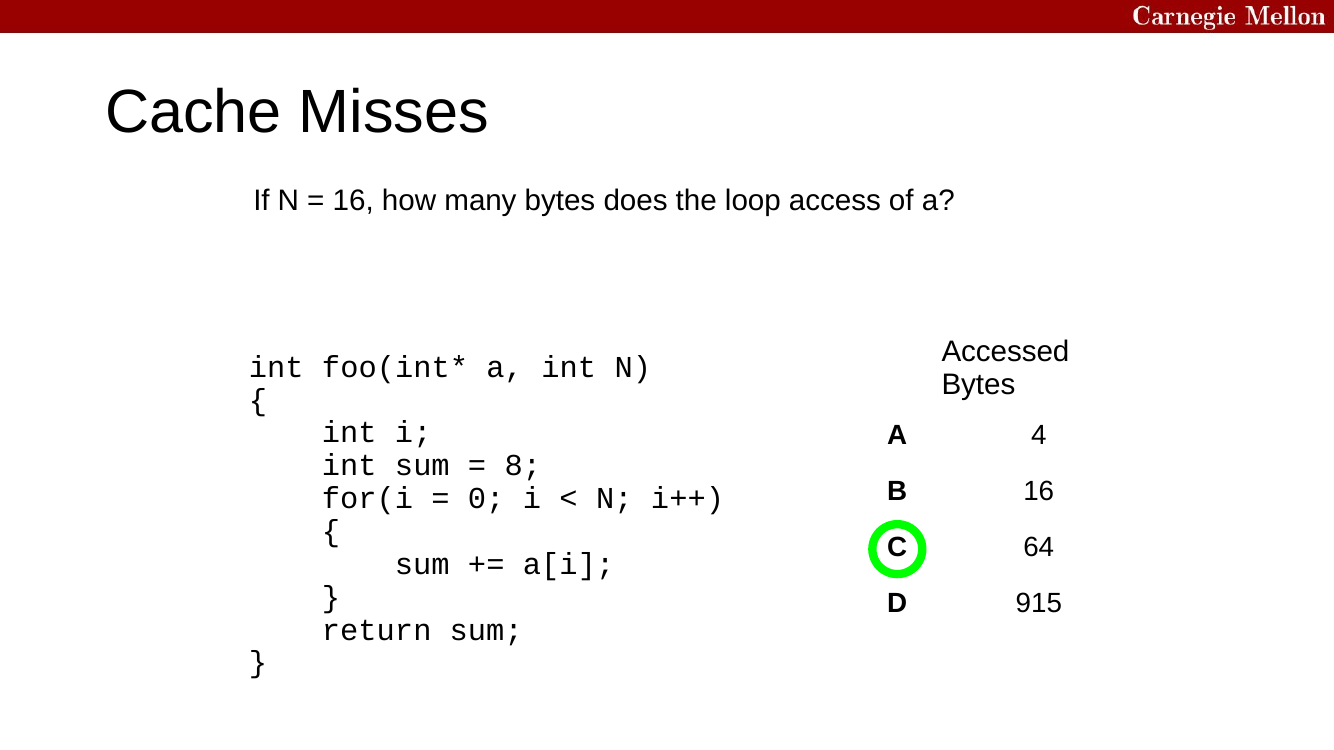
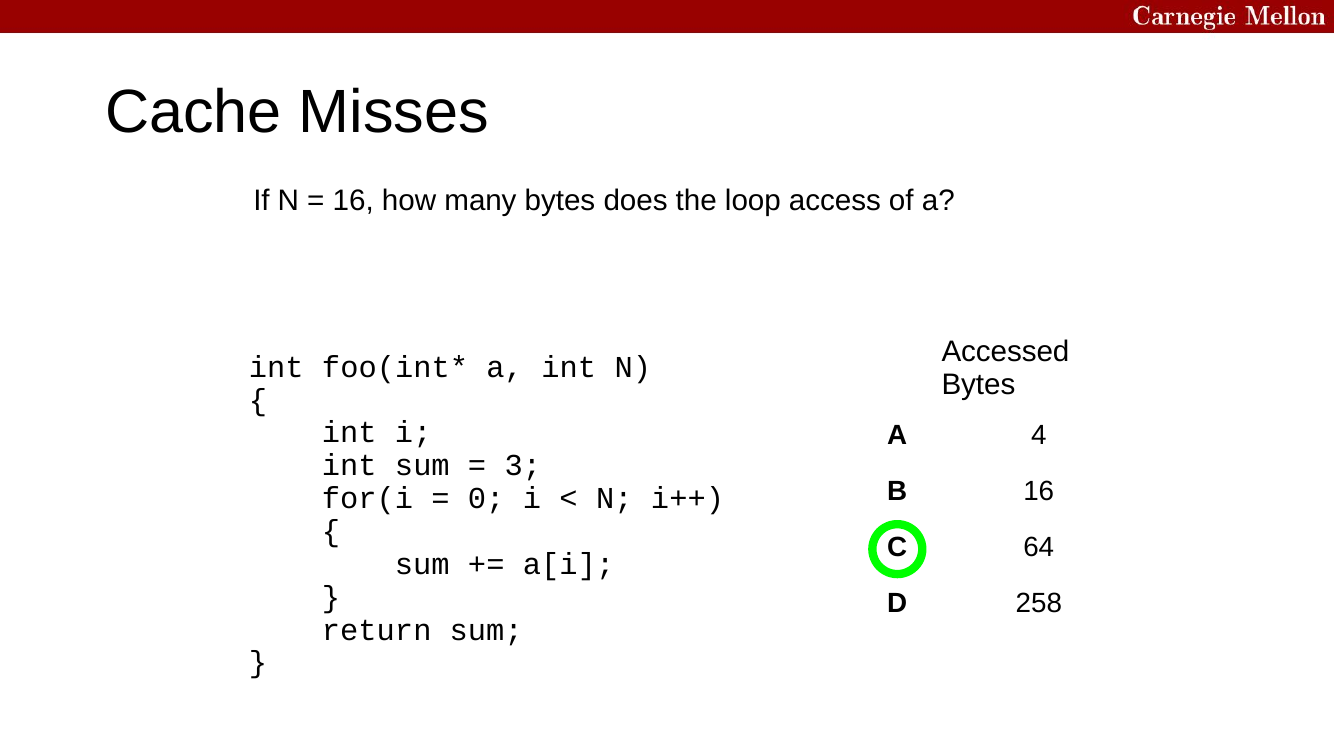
8: 8 -> 3 (523, 466)
915: 915 -> 258 (1039, 604)
